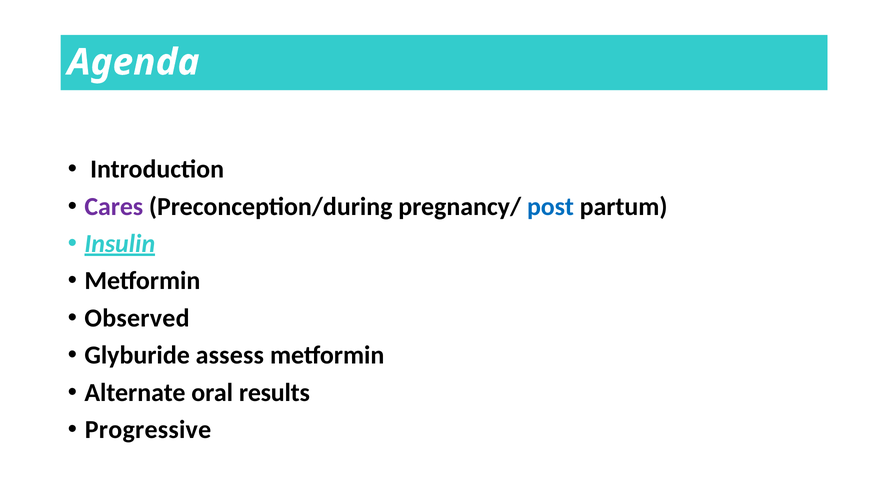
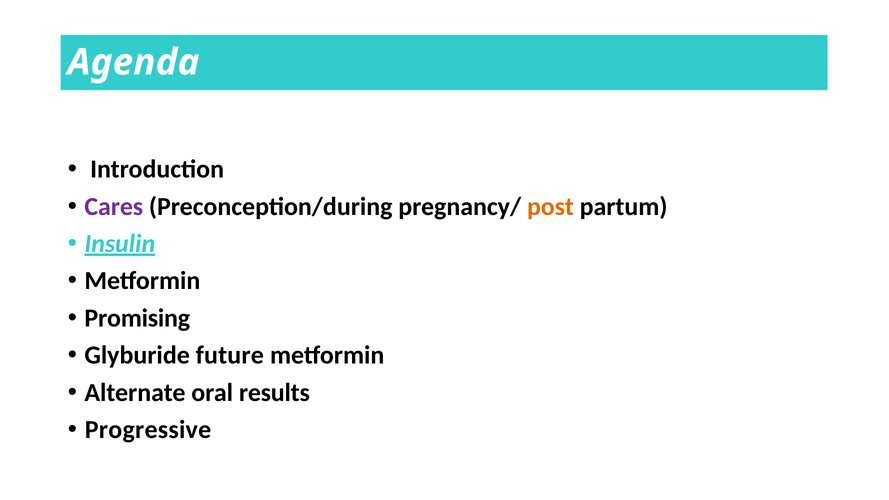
post colour: blue -> orange (550, 206)
Observed: Observed -> Promising (137, 318)
assess: assess -> future (230, 355)
